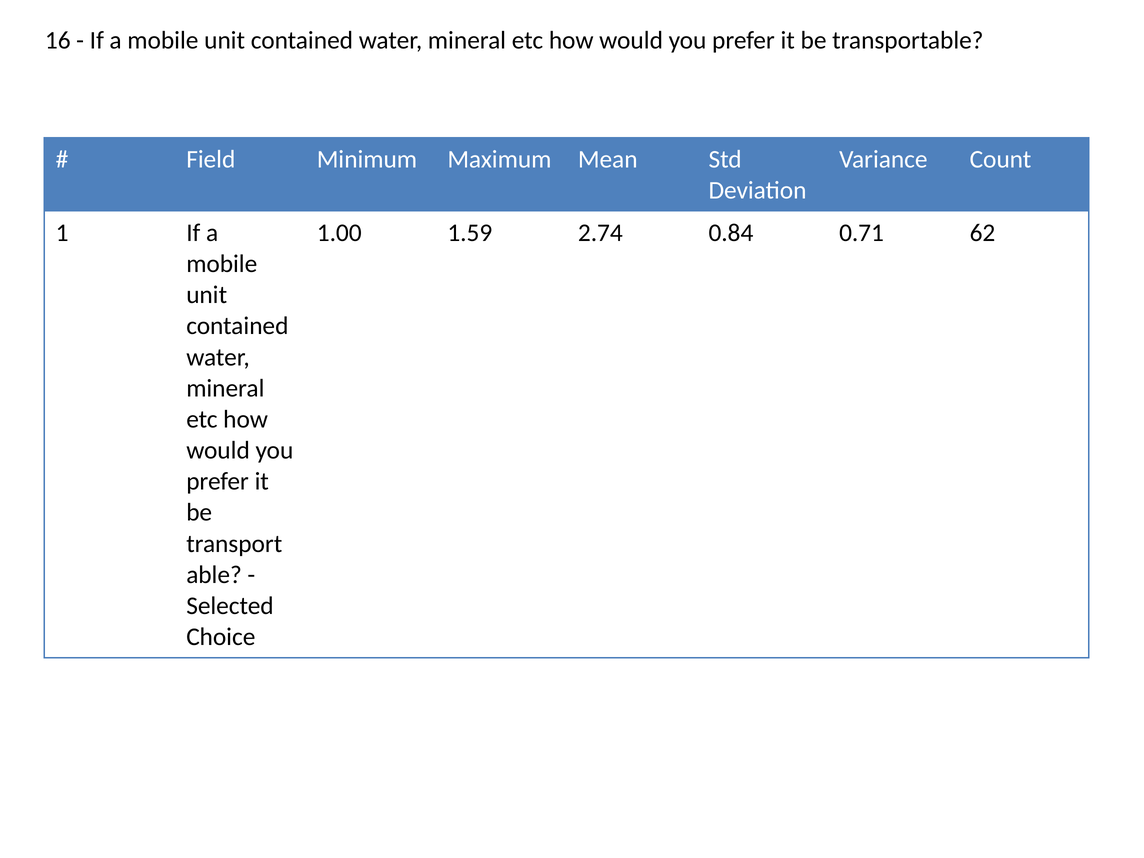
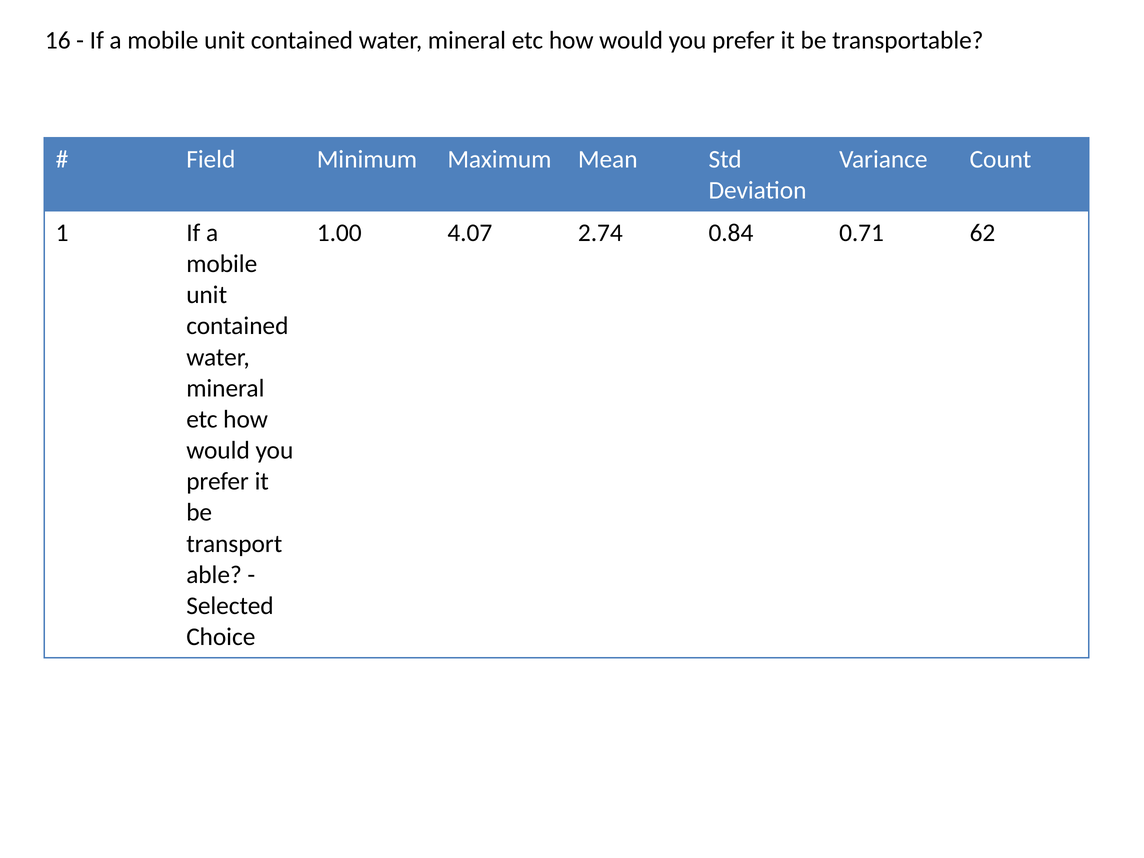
1.59: 1.59 -> 4.07 (470, 233)
